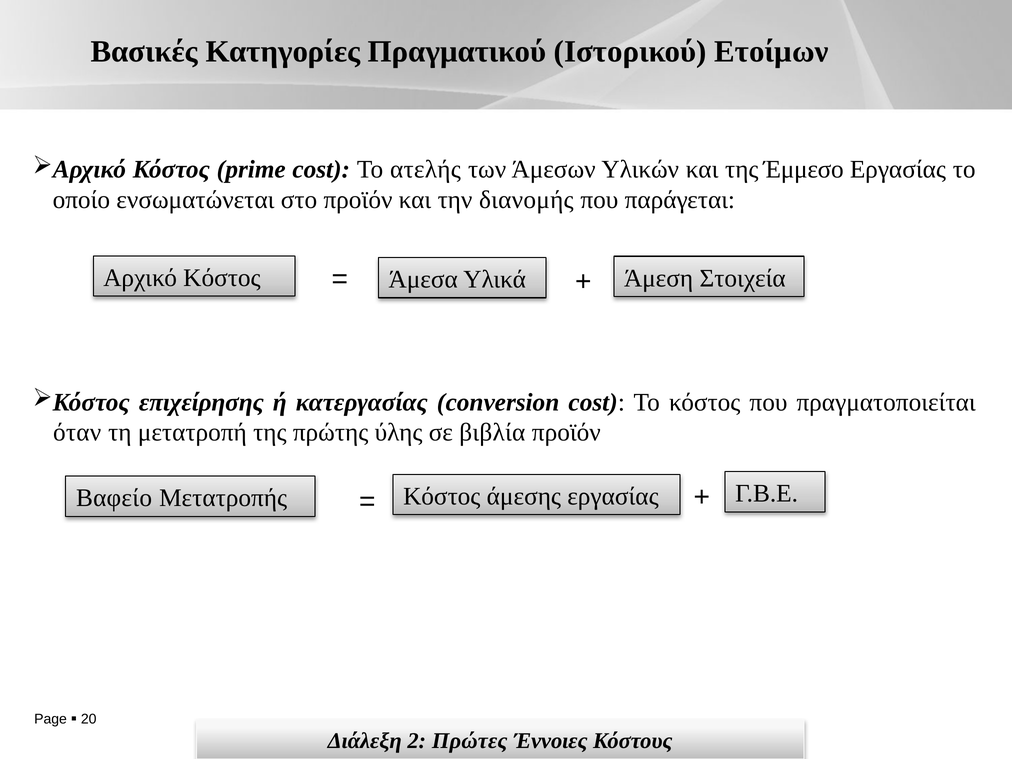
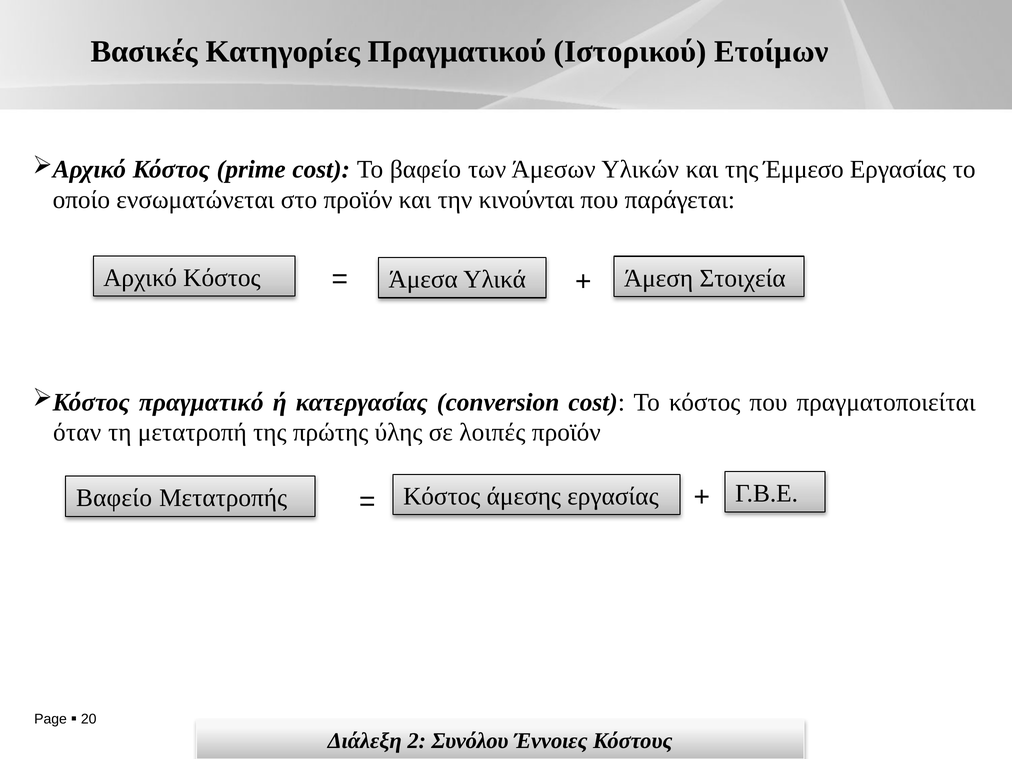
Το ατελής: ατελής -> βαφείο (425, 169)
διανομής: διανομής -> κινούνται (527, 200)
επιχείρησης: επιχείρησης -> πραγματικό (201, 402)
βιβλία: βιβλία -> λοιπές (492, 433)
Πρώτες: Πρώτες -> Συνόλου (470, 741)
